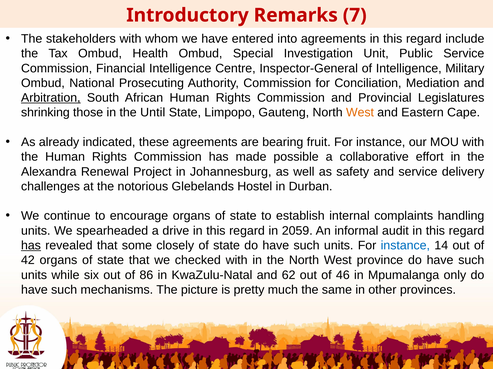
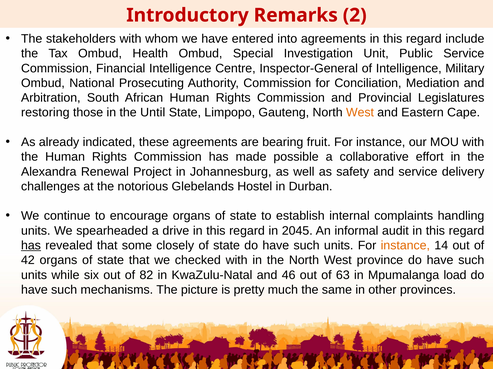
7: 7 -> 2 (355, 15)
Arbitration underline: present -> none (51, 98)
shrinking: shrinking -> restoring (45, 113)
2059: 2059 -> 2045 (297, 231)
instance colour: blue -> orange (405, 246)
86: 86 -> 82 (146, 276)
62: 62 -> 46 (289, 276)
46: 46 -> 63 (343, 276)
only: only -> load (455, 276)
